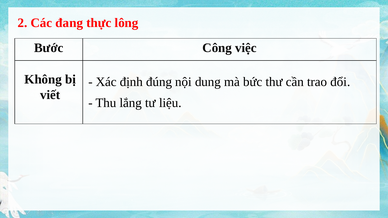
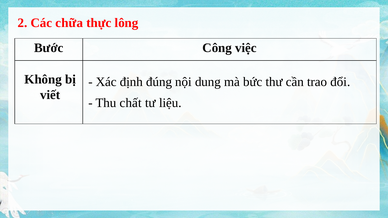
đang: đang -> chữa (69, 23)
lắng: lắng -> chất (131, 103)
